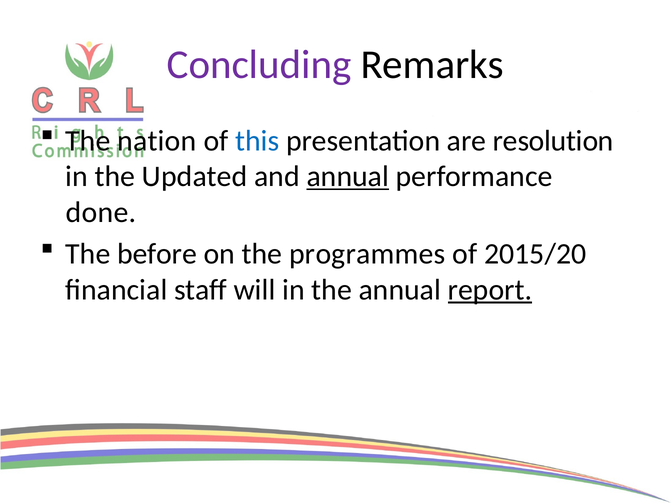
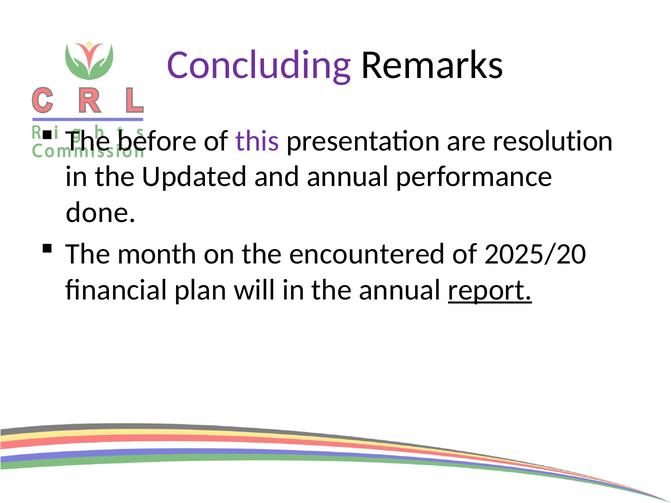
nation: nation -> before (157, 141)
this colour: blue -> purple (257, 141)
annual underline: present -> none (348, 177)
before: before -> month (157, 254)
programmes: programmes -> encountered (367, 254)
2015/20: 2015/20 -> 2025/20 (535, 254)
staff: staff -> plan (200, 290)
